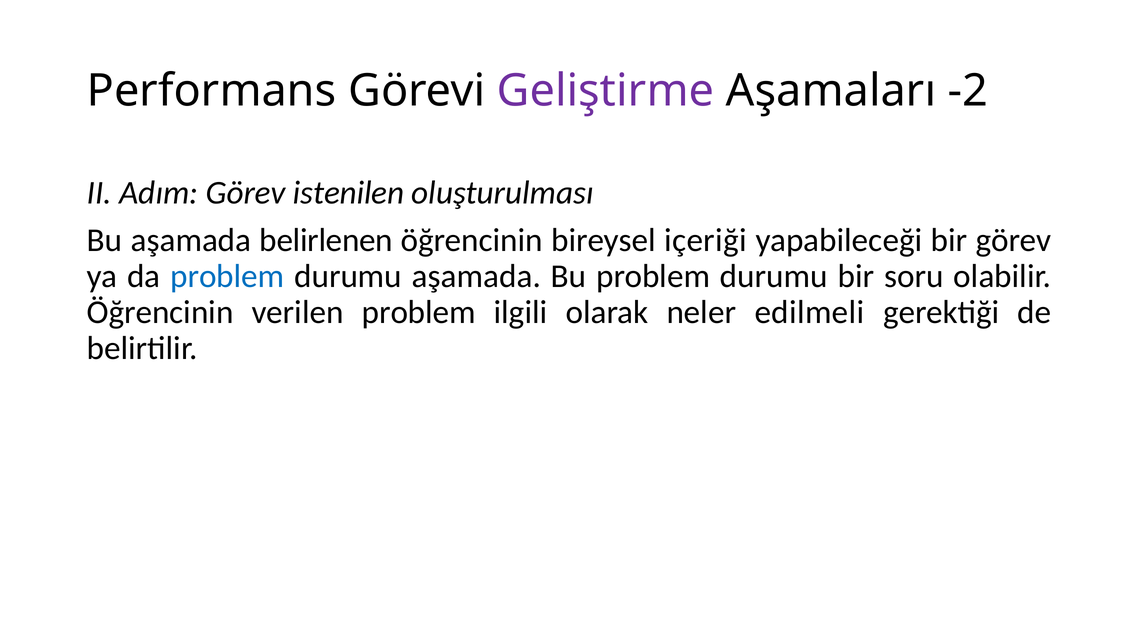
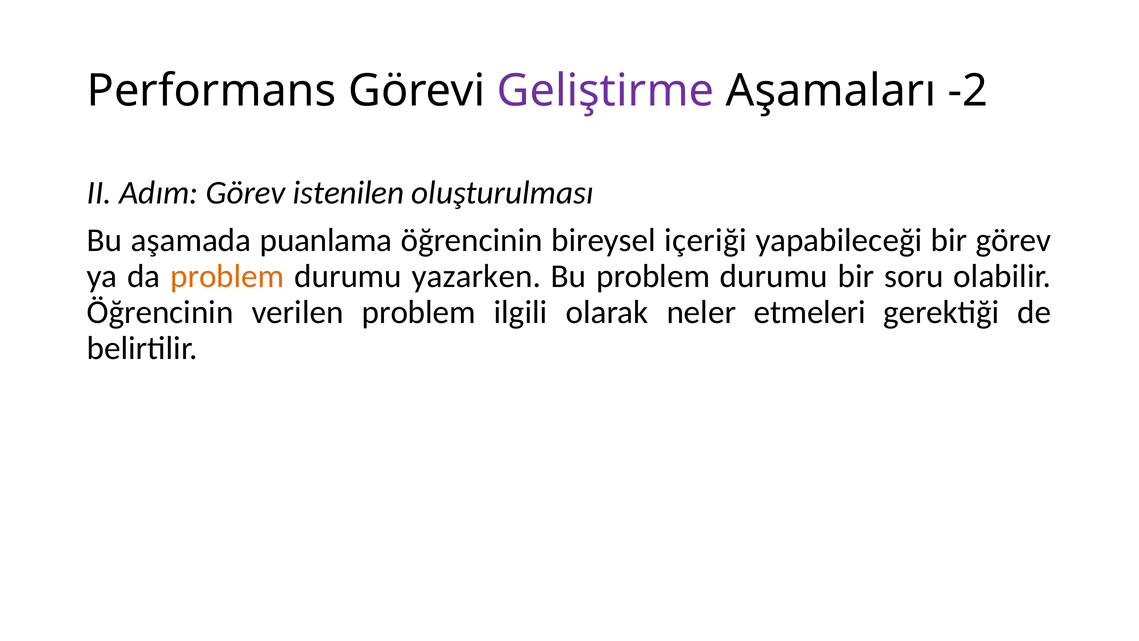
belirlenen: belirlenen -> puanlama (326, 240)
problem colour: blue -> orange (227, 276)
durumu aşamada: aşamada -> yazarken (476, 276)
edilmeli: edilmeli -> etmeleri (810, 312)
